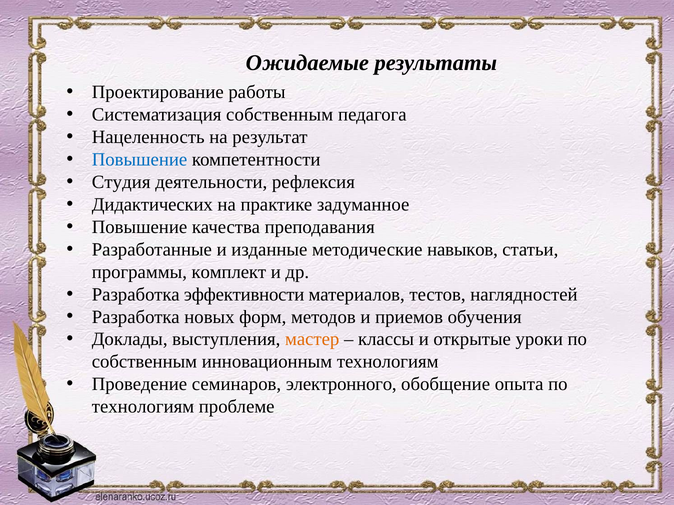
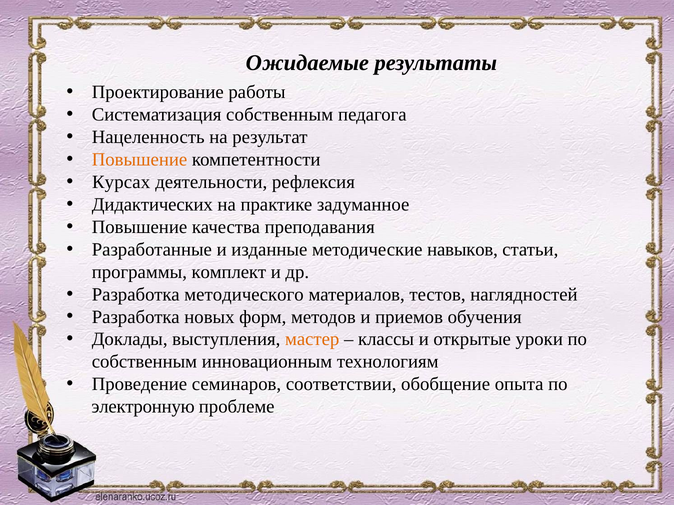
Повышение colour: blue -> orange (140, 160)
Студия: Студия -> Курсах (121, 182)
эффективности: эффективности -> методического (244, 295)
электронного: электронного -> соответствии (341, 385)
технологиям: технологиям -> электронную (143, 407)
